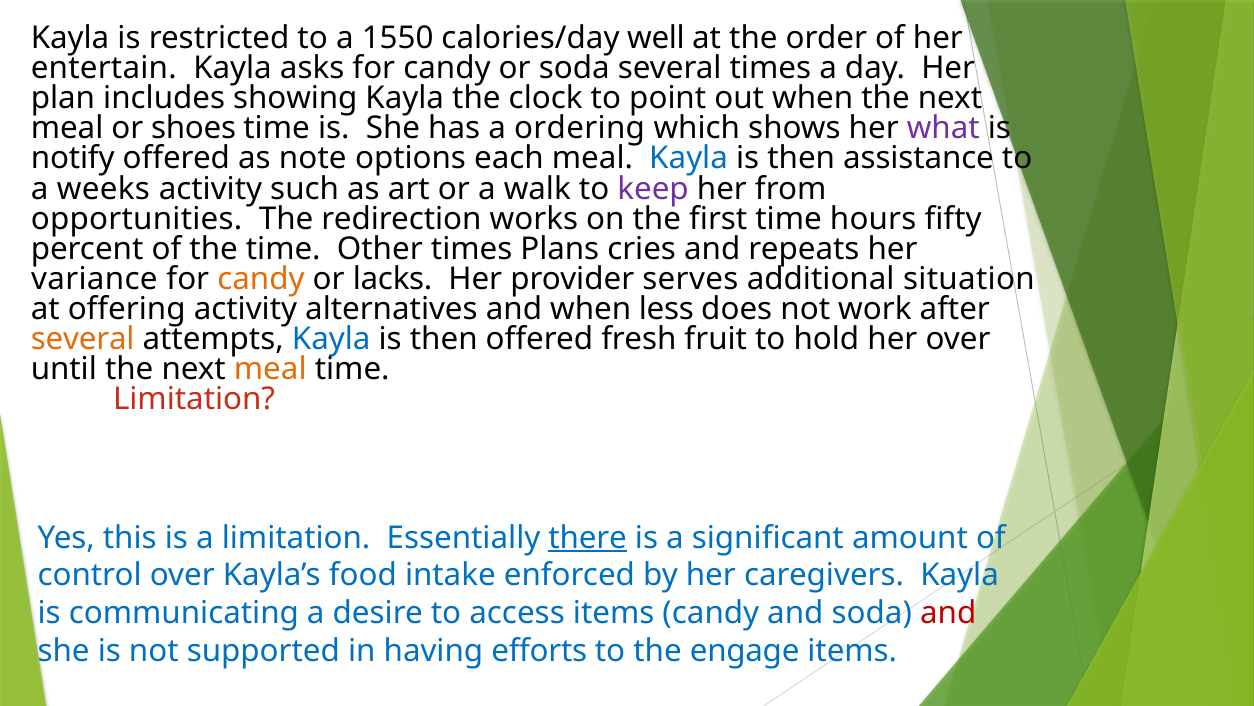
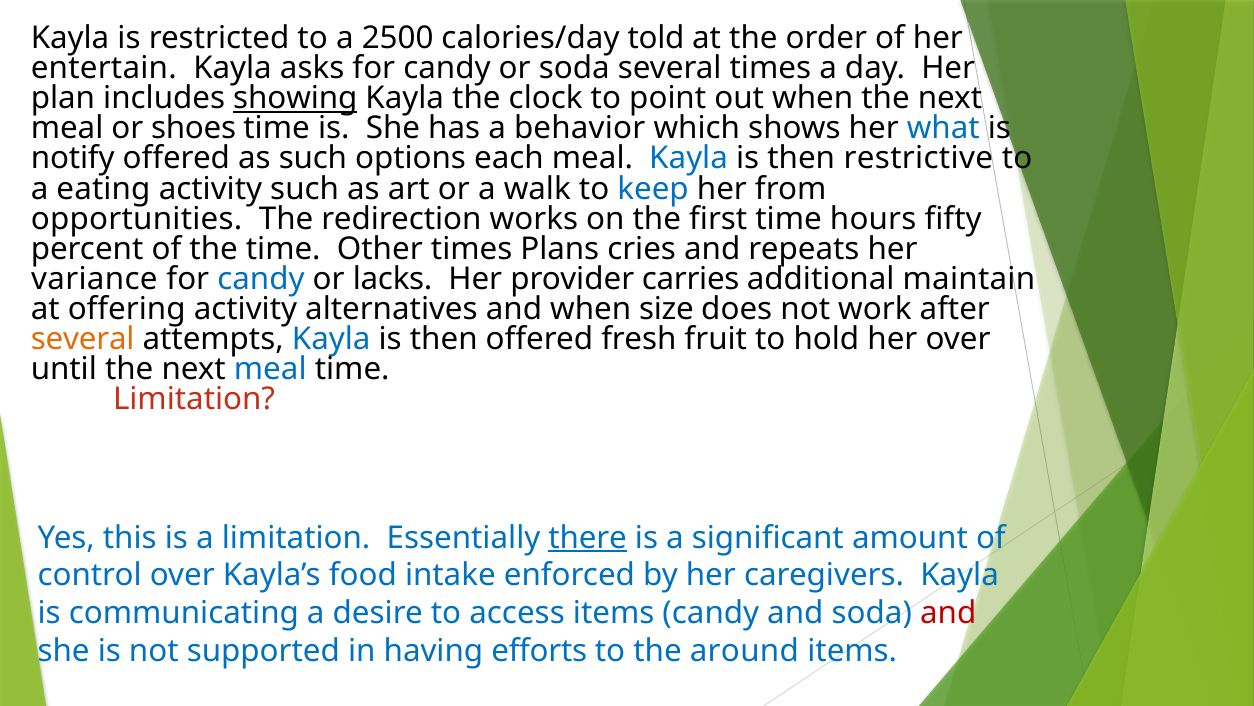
1550: 1550 -> 2500 (398, 38)
well: well -> told (656, 38)
showing underline: none -> present (295, 98)
ordering: ordering -> behavior (580, 128)
what colour: purple -> blue (943, 128)
as note: note -> such (313, 158)
assistance: assistance -> restrictive (918, 158)
weeks: weeks -> eating (103, 189)
keep colour: purple -> blue (653, 189)
candy colour: orange -> blue (261, 279)
serves: serves -> carries (691, 279)
situation: situation -> maintain (969, 279)
less: less -> size (666, 309)
meal colour: orange -> blue (270, 369)
engage: engage -> around (744, 650)
